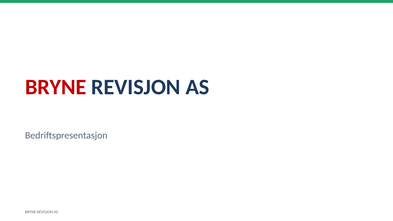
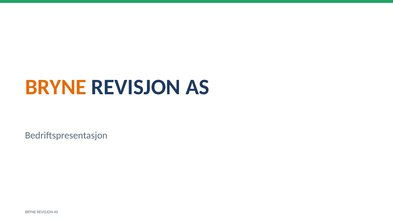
BRYNE colour: red -> orange (56, 87)
